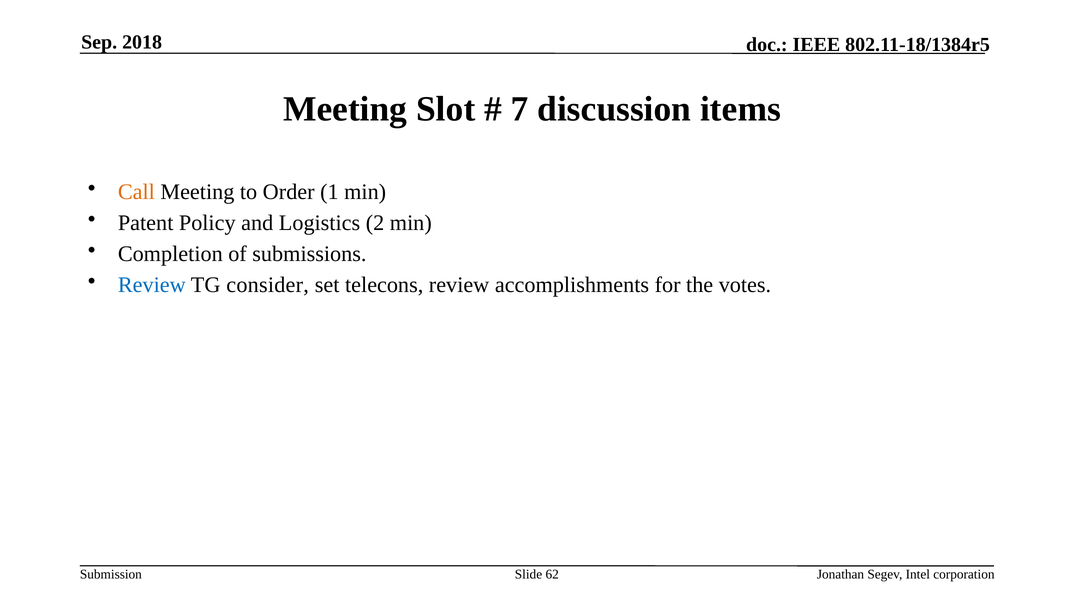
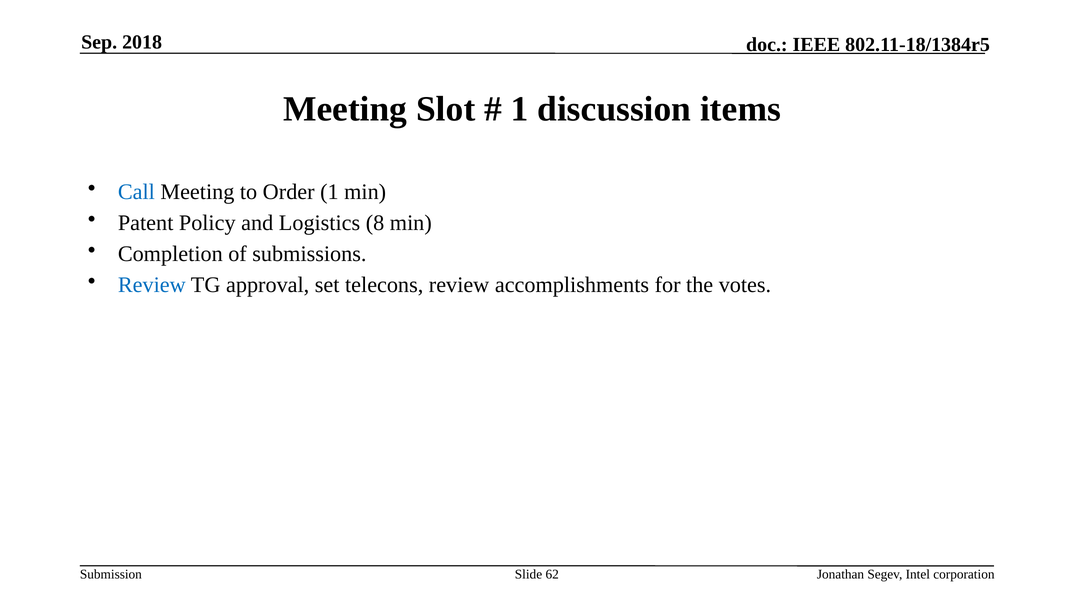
7: 7 -> 1 (520, 109)
Call colour: orange -> blue (136, 192)
2: 2 -> 8 (375, 223)
consider: consider -> approval (268, 285)
